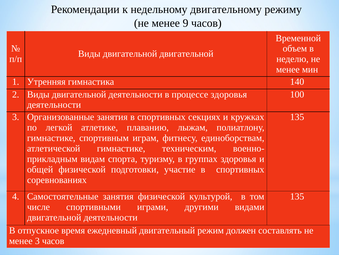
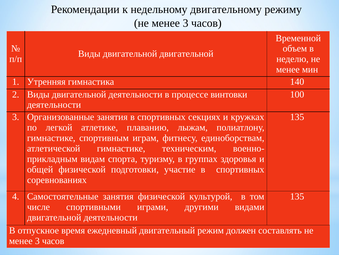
9: 9 -> 3 (186, 23)
процессе здоровья: здоровья -> винтовки (229, 94)
